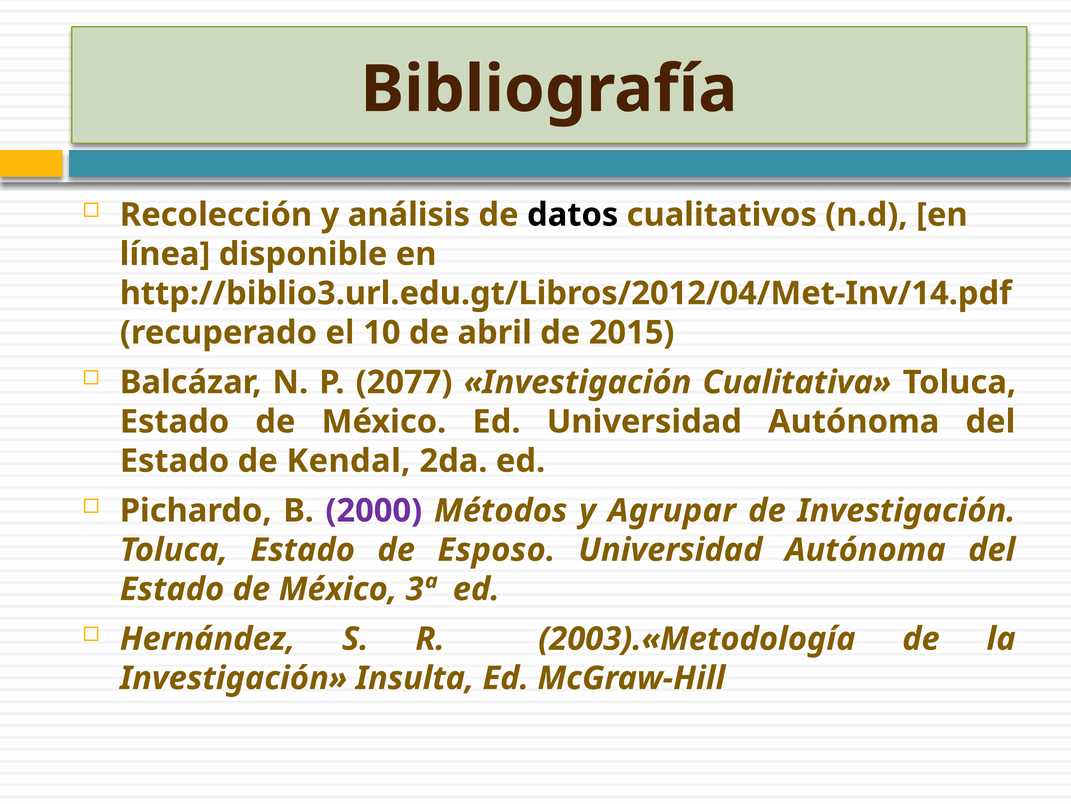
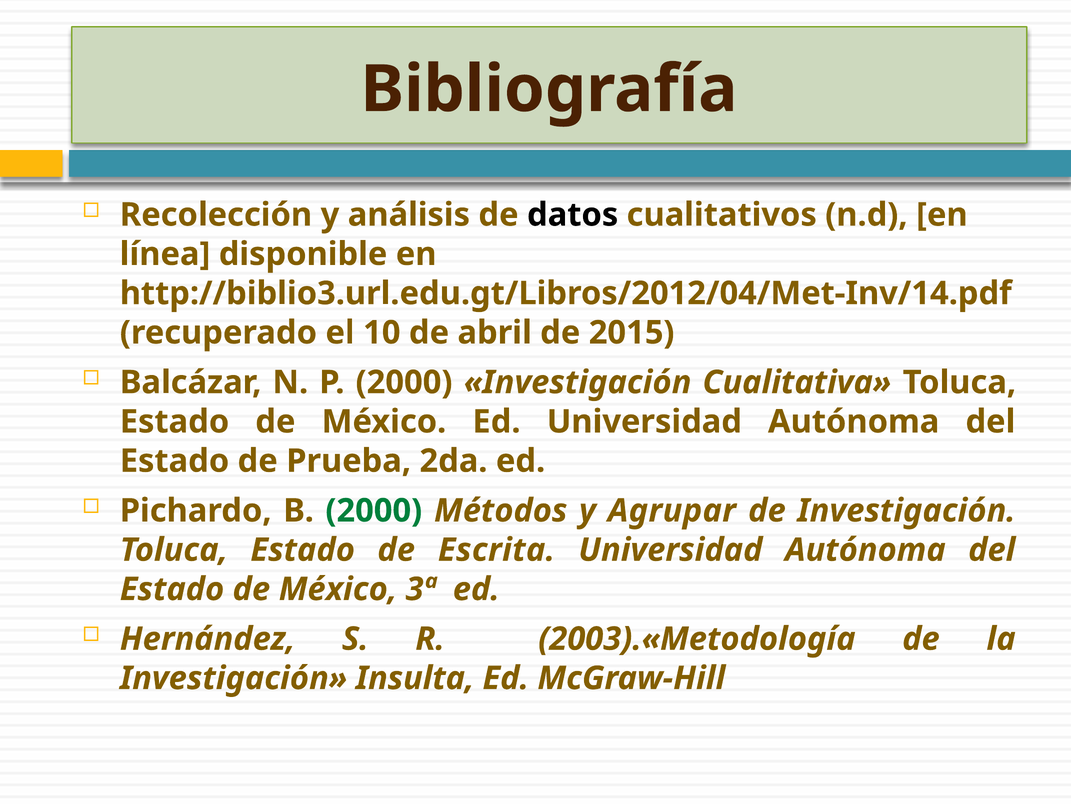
P 2077: 2077 -> 2000 (404, 382)
Kendal: Kendal -> Prueba (349, 461)
2000 colour: purple -> green (374, 510)
Esposo: Esposo -> Escrita (496, 549)
